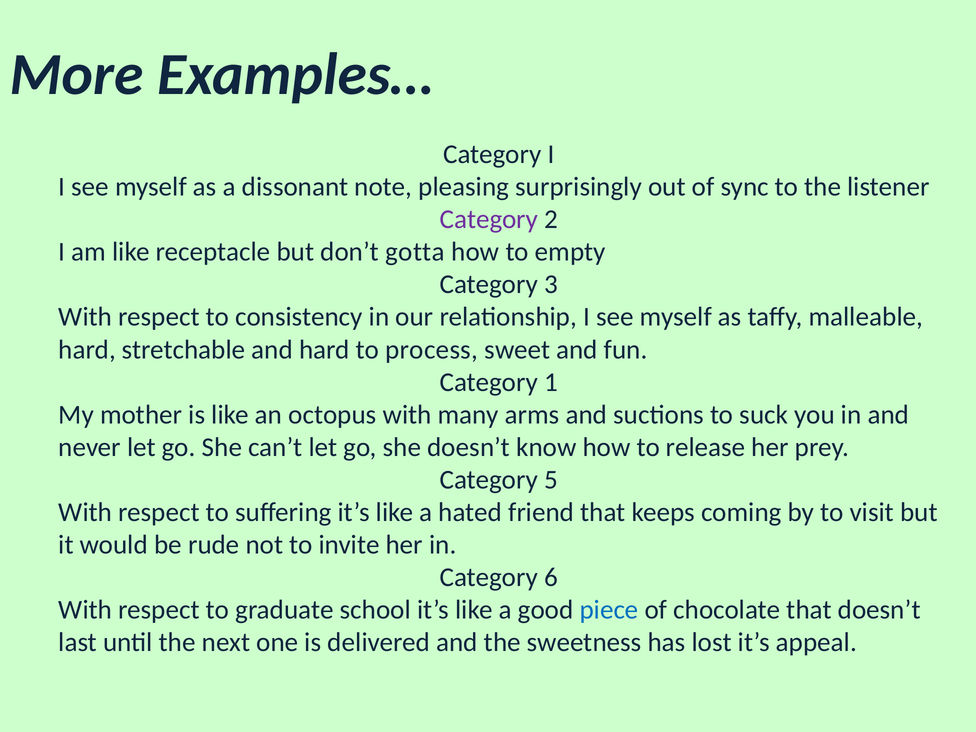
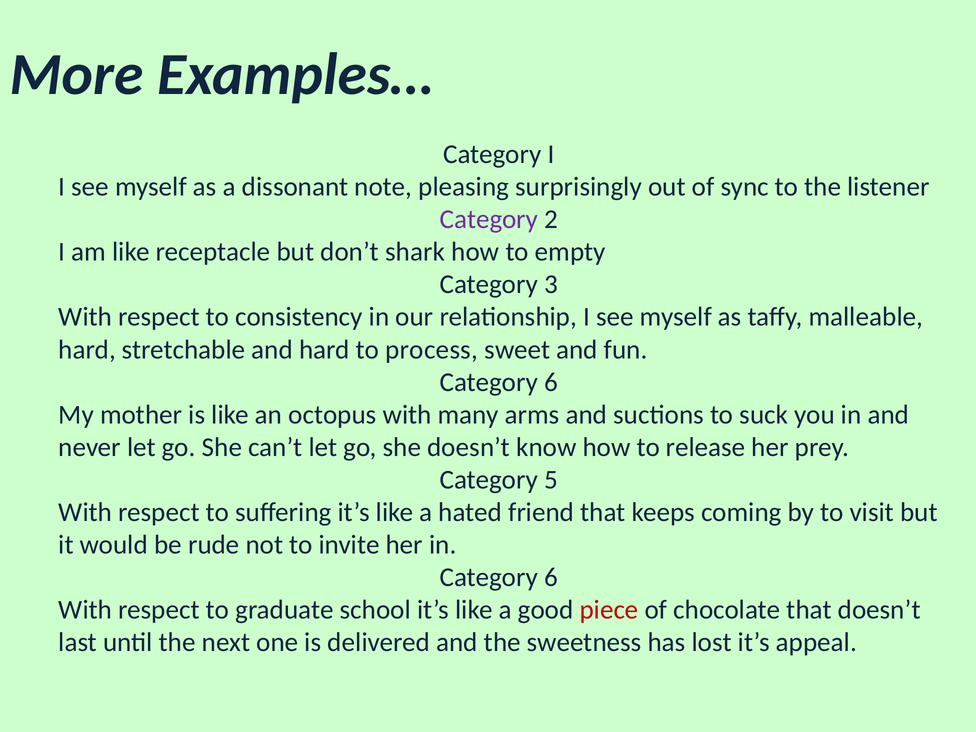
gotta: gotta -> shark (415, 252)
1: 1 -> 6 (551, 382)
piece colour: blue -> red (609, 610)
